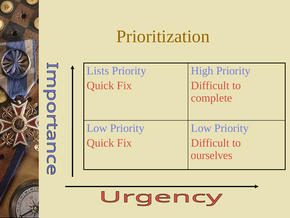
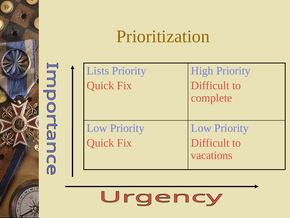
ourselves: ourselves -> vacations (212, 155)
